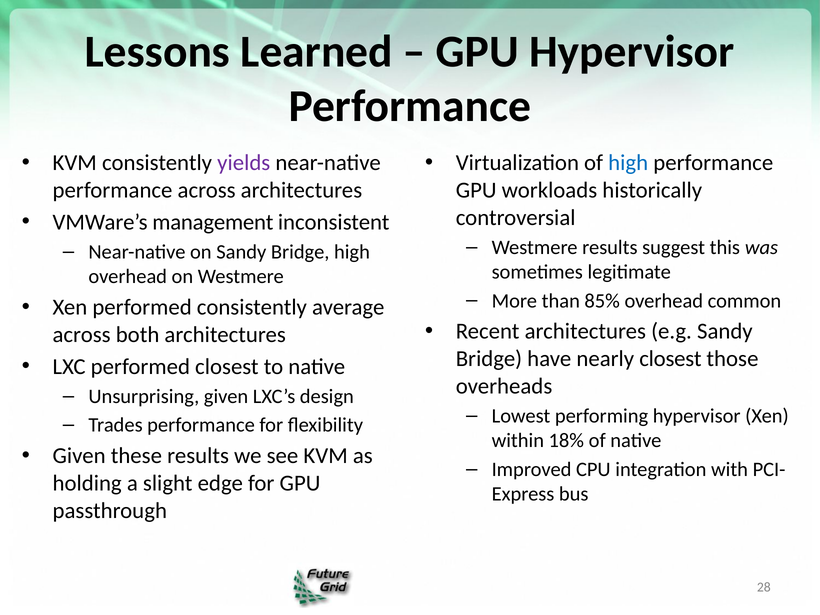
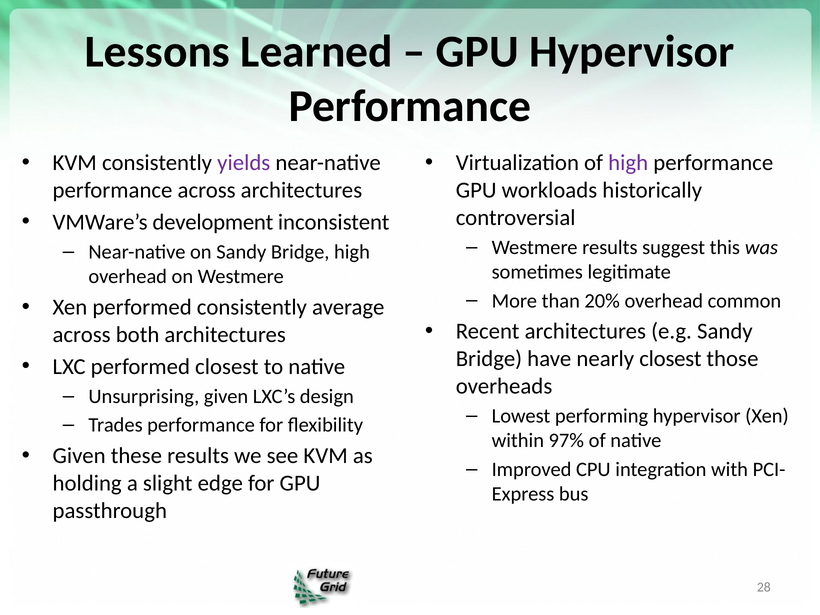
high colour: blue -> purple (628, 163)
management: management -> development (213, 222)
85%: 85% -> 20% (602, 301)
18%: 18% -> 97% (566, 441)
